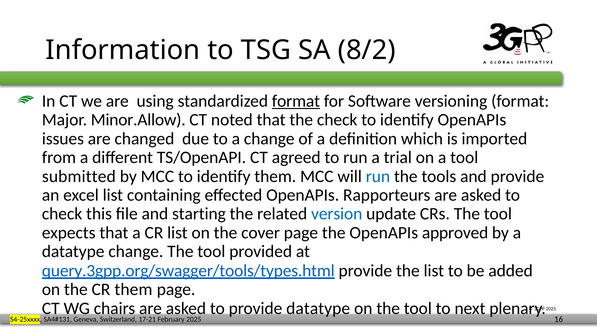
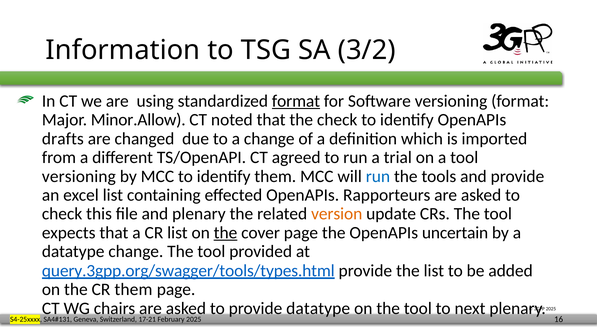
8/2: 8/2 -> 3/2 (367, 50)
issues: issues -> drafts (63, 139)
submitted: submitted -> versioning (79, 176)
and starting: starting -> plenary (199, 214)
version colour: blue -> orange (337, 214)
the underline: none -> present (226, 233)
approved: approved -> uncertain (455, 233)
